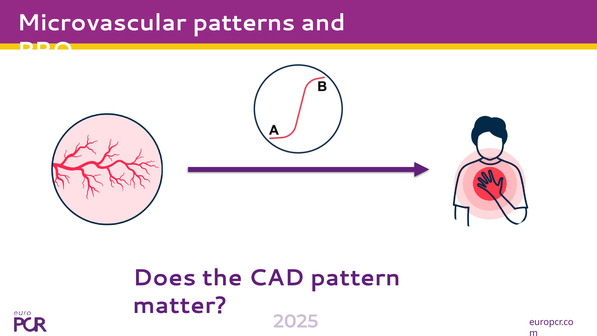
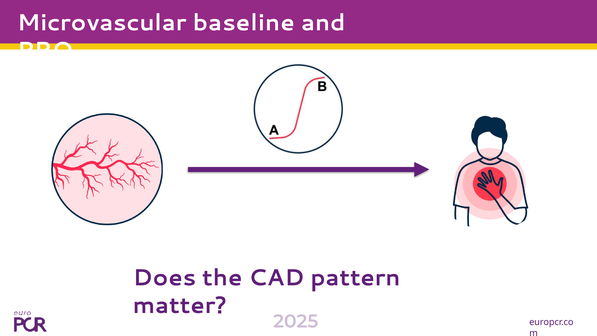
patterns: patterns -> baseline (244, 23)
